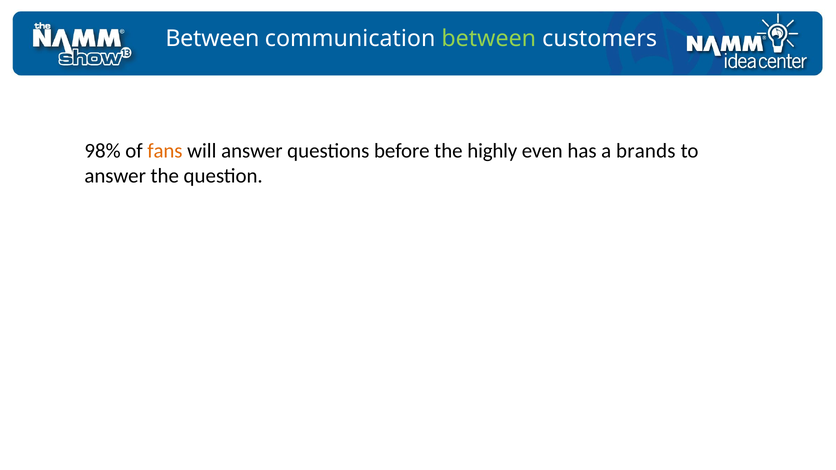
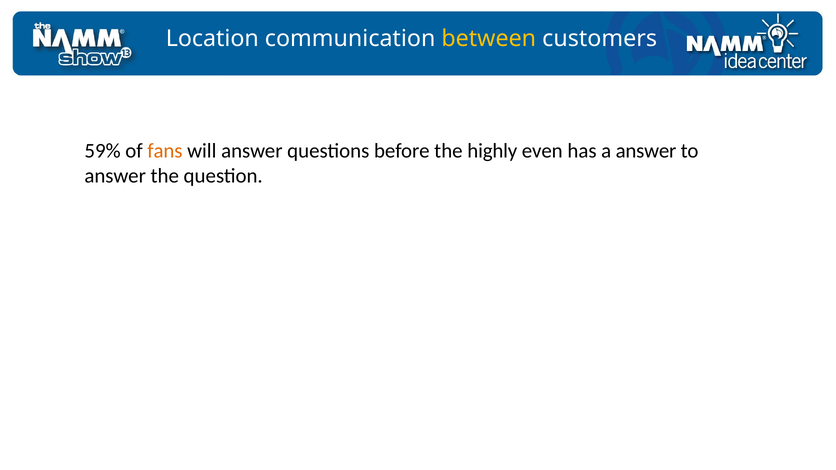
Between: Between -> Location (212, 39)
between colour: light green -> yellow (489, 39)
98%: 98% -> 59% (103, 151)
a brands: brands -> answer (646, 151)
